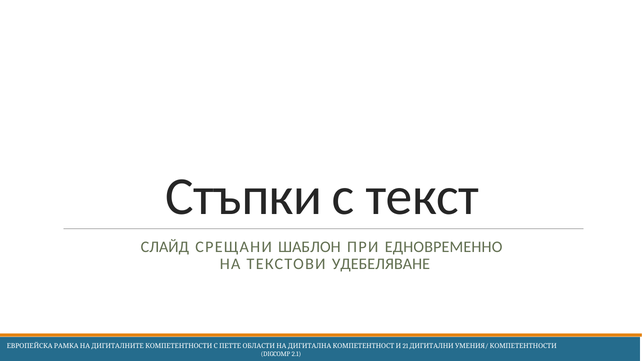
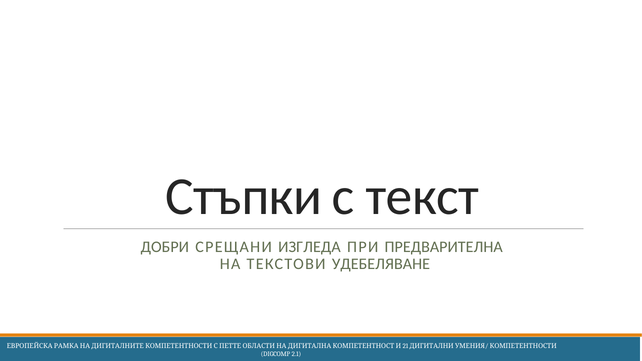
СЛАЙД: СЛАЙД -> ДОБРИ (165, 247)
ШАБЛОН: ШАБЛОН -> ИЗГЛЕДА (309, 247)
ЕДНОВРЕМЕННО: ЕДНОВРЕМЕННО -> ПРЕДВАРИТЕЛНА (444, 247)
